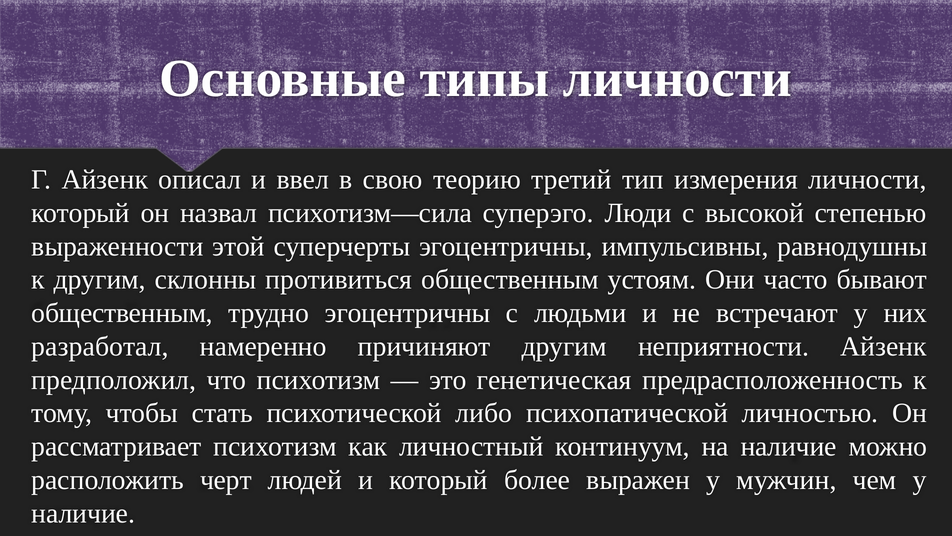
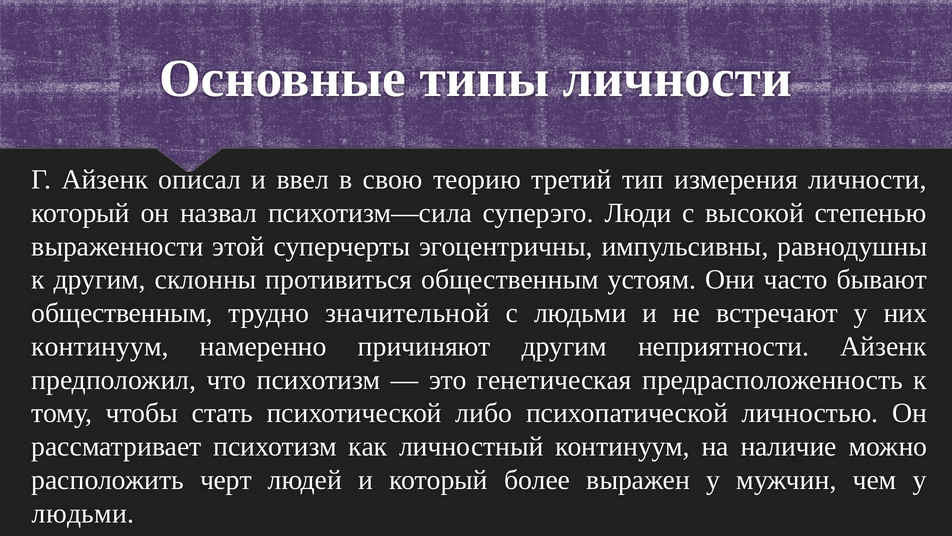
трудно эгоцентричны: эгоцентричны -> значительной (407, 313)
разработал: разработал -> континуум (100, 346)
наличие: наличие -> людьми (83, 513)
